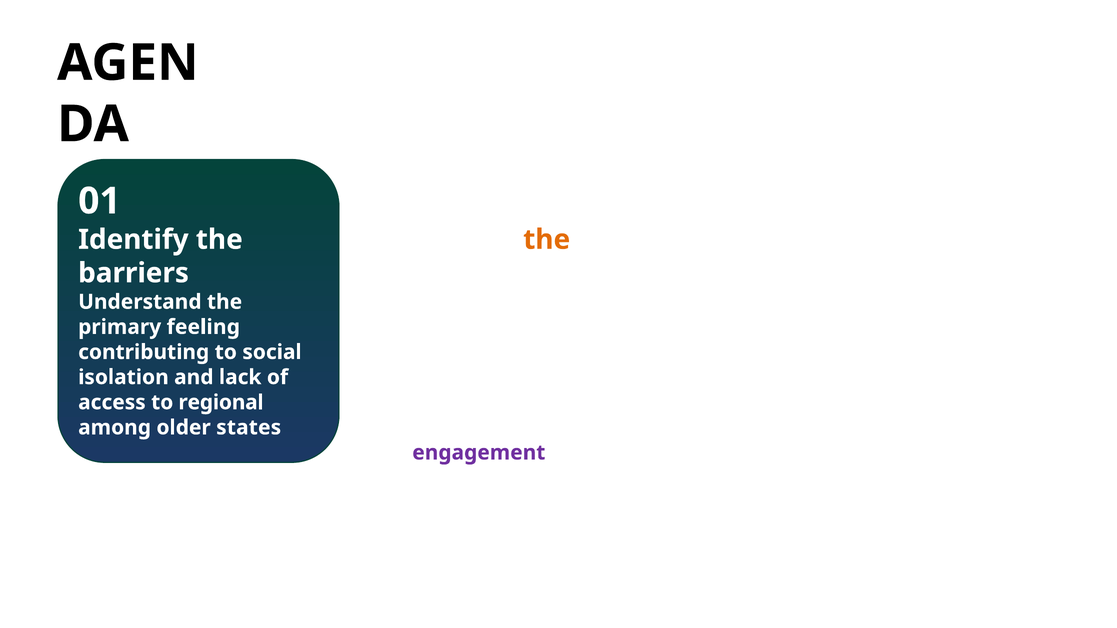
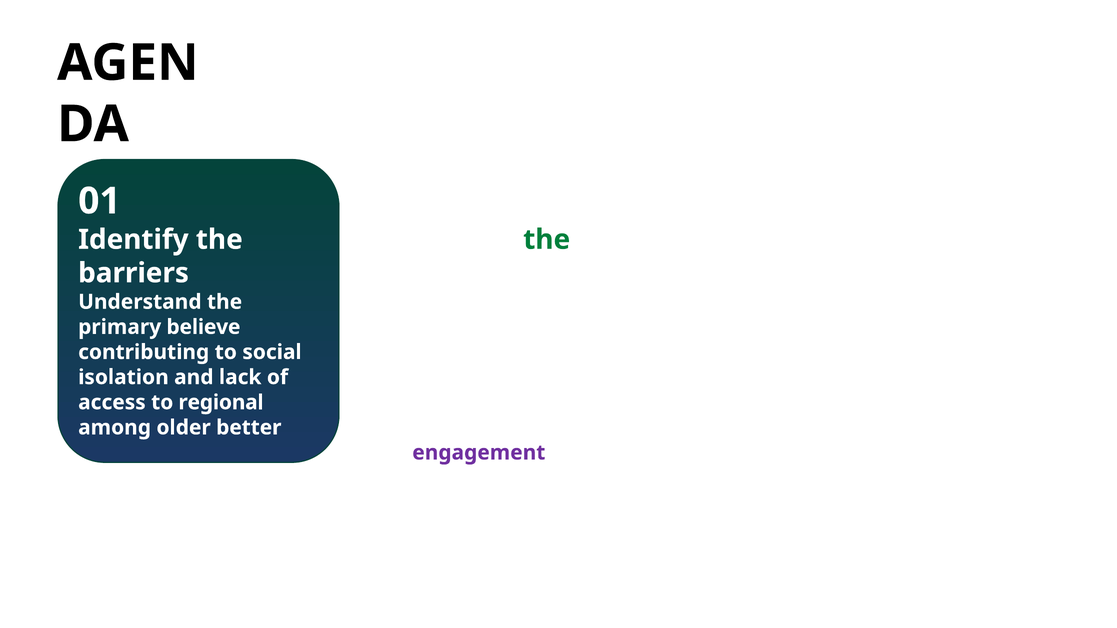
the colour: orange -> green (547, 240)
feeling: feeling -> believe (203, 327)
states: states -> better (249, 428)
